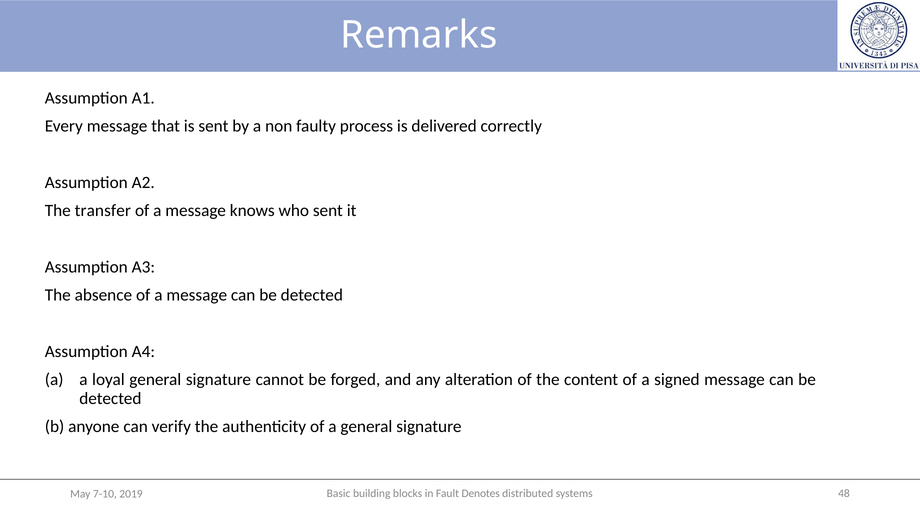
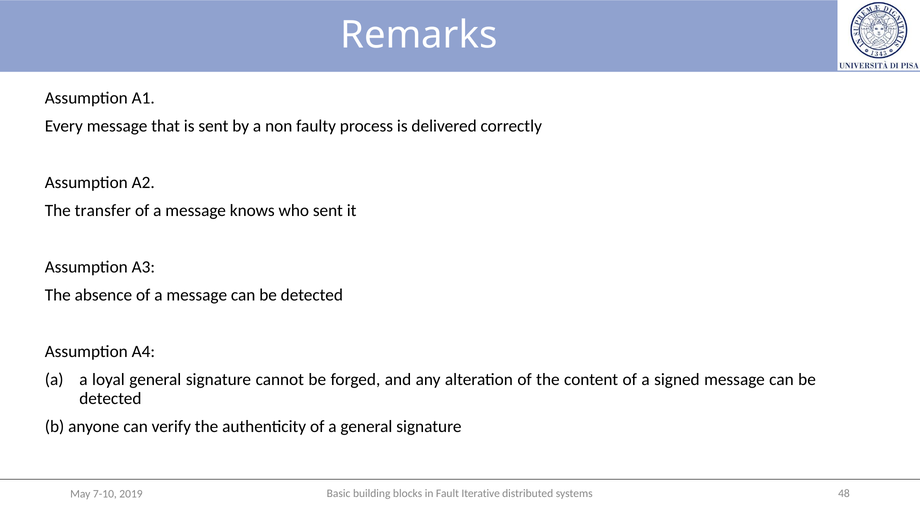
Denotes: Denotes -> Iterative (481, 494)
